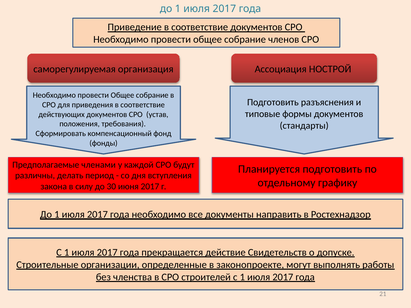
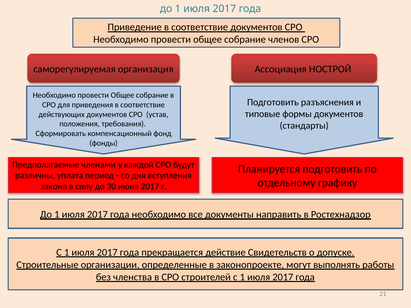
делать: делать -> уплата (70, 176)
